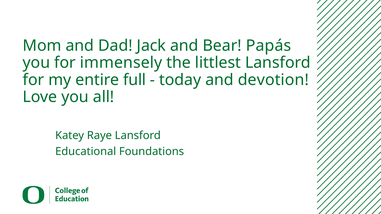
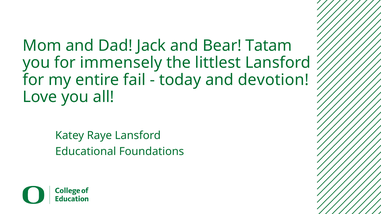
Papás: Papás -> Tatam (269, 46)
full: full -> fail (134, 80)
